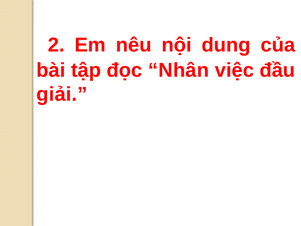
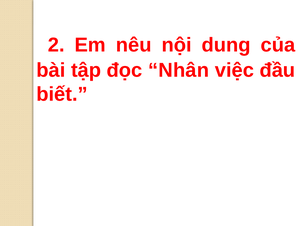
giải: giải -> biết (62, 94)
